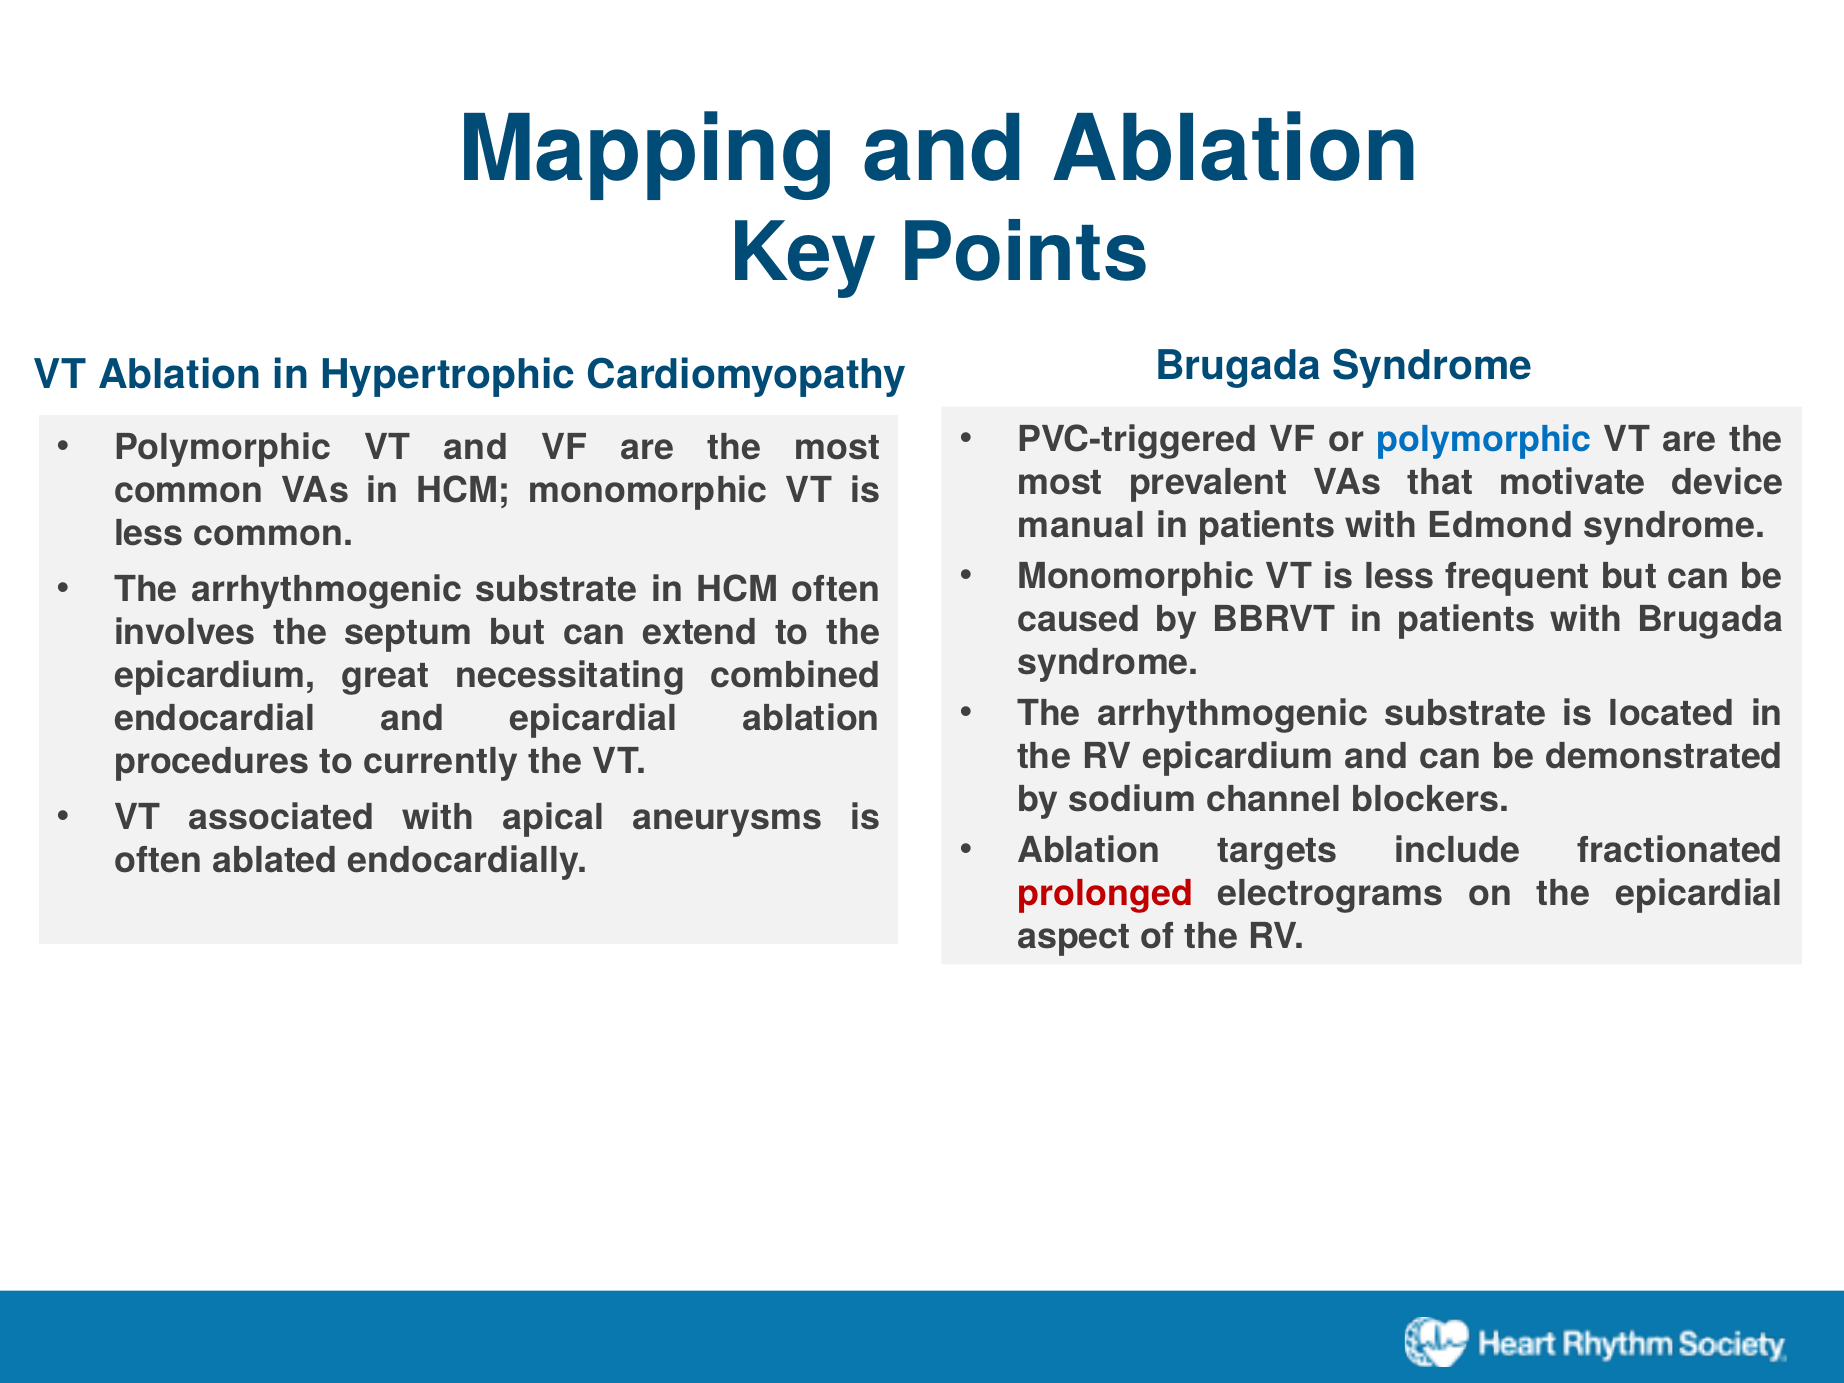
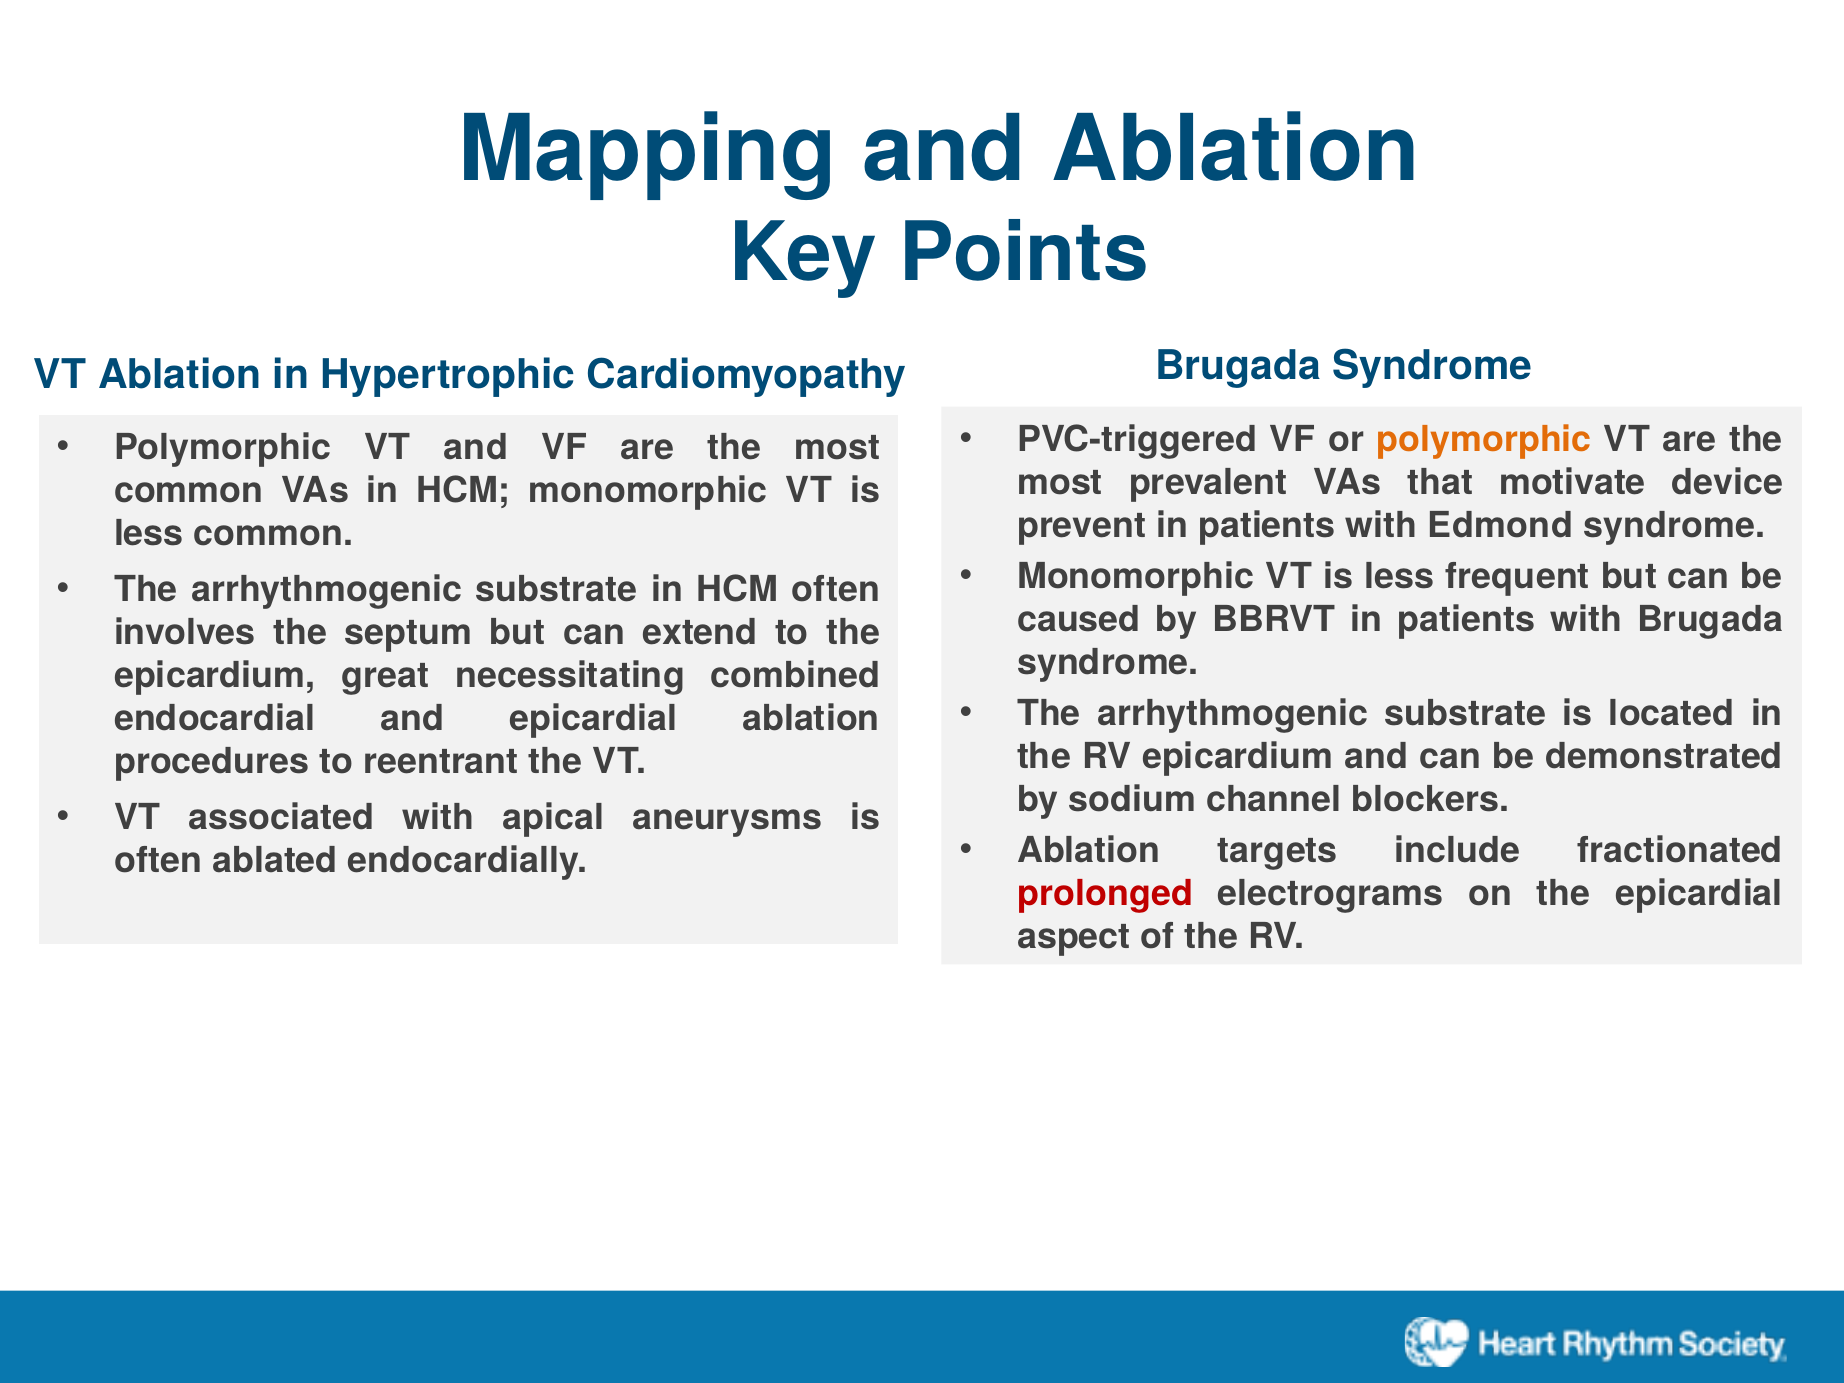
polymorphic colour: blue -> orange (1484, 440)
manual: manual -> prevent (1082, 526)
currently: currently -> reentrant (441, 762)
